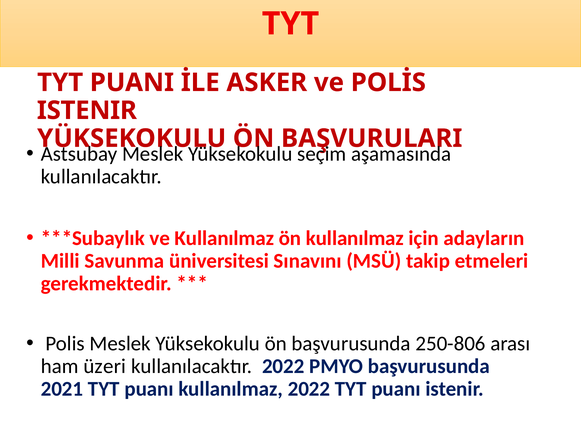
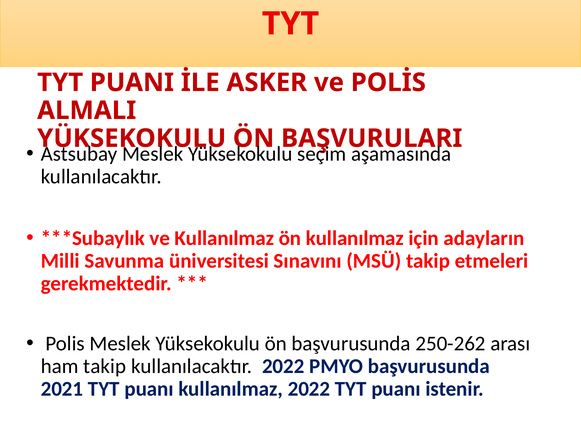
ISTENIR: ISTENIR -> ALMALI (87, 110)
250-806: 250-806 -> 250-262 (451, 343)
ham üzeri: üzeri -> takip (105, 366)
